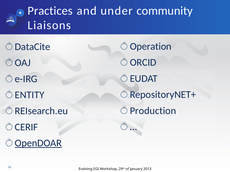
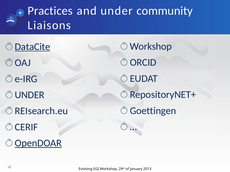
Operation: Operation -> Workshop (151, 47)
DataCite underline: none -> present (33, 47)
ENTITY: ENTITY -> UNDER (30, 95)
Production: Production -> Goettingen (153, 111)
